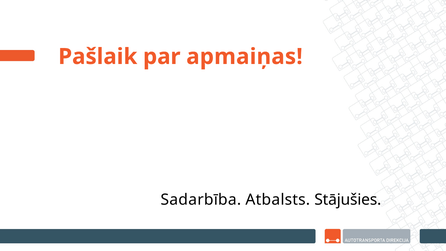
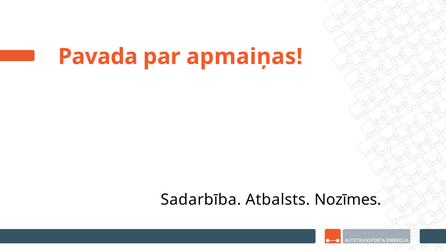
Pašlaik: Pašlaik -> Pavada (98, 57)
Stājušies: Stājušies -> Nozīmes (348, 200)
